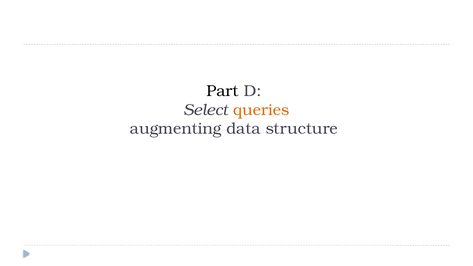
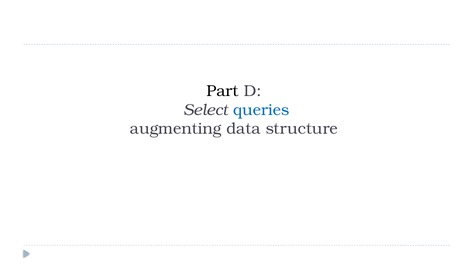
queries colour: orange -> blue (261, 110)
